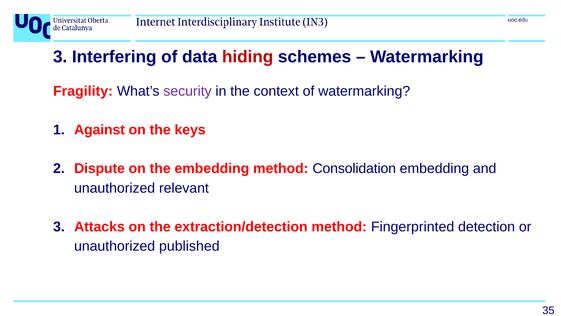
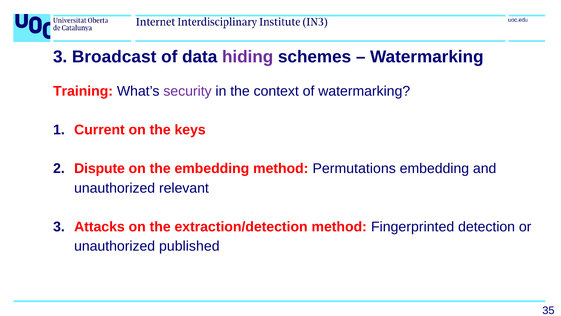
Interfering: Interfering -> Broadcast (114, 57)
hiding colour: red -> purple (248, 57)
Fragility: Fragility -> Training (83, 91)
Against: Against -> Current (99, 130)
Consolidation: Consolidation -> Permutations (354, 168)
